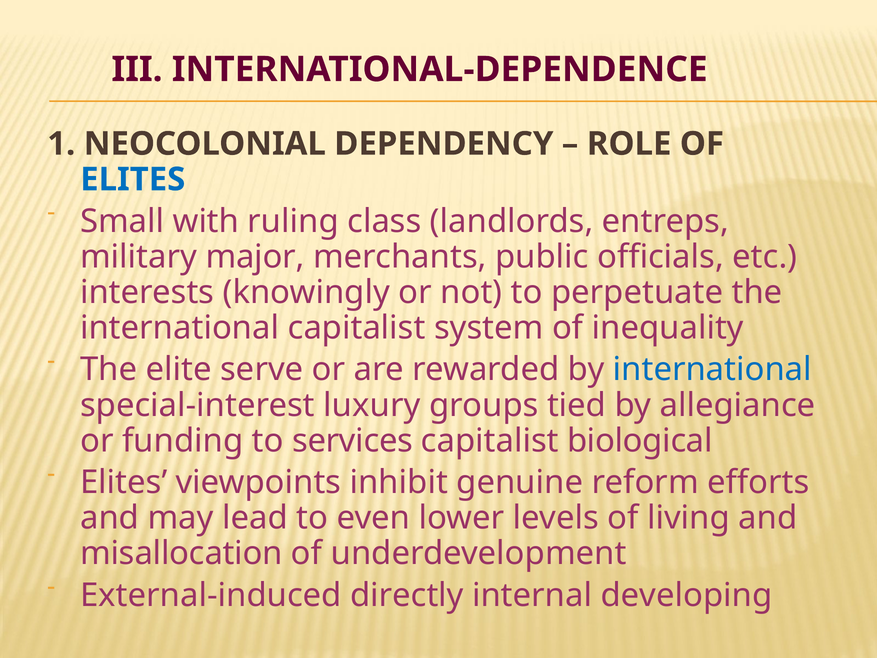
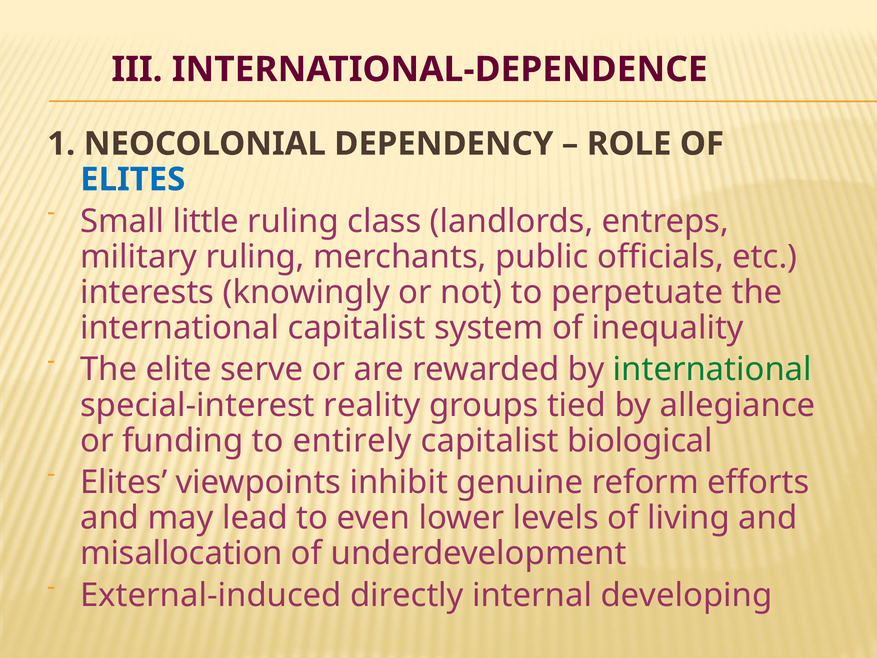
with: with -> little (206, 221)
military major: major -> ruling (255, 257)
international colour: blue -> green (712, 369)
luxury: luxury -> reality (372, 405)
services: services -> entirely (352, 441)
